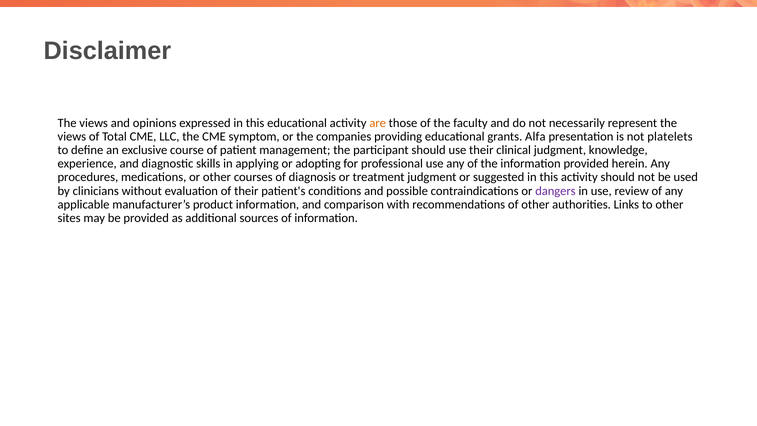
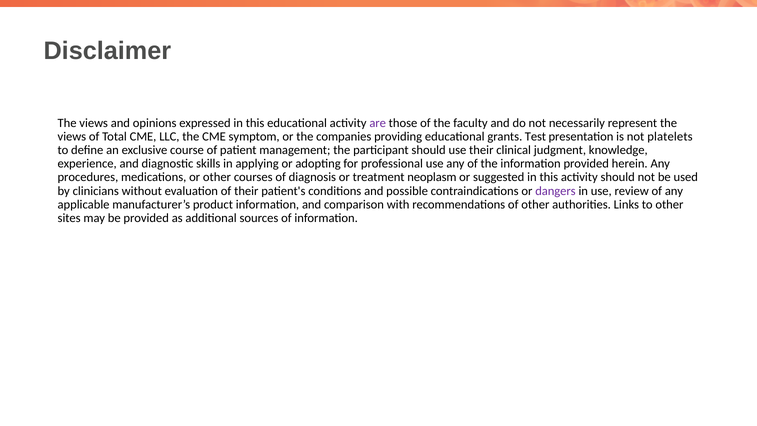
are colour: orange -> purple (378, 123)
Alfa: Alfa -> Test (535, 136)
treatment judgment: judgment -> neoplasm (432, 177)
